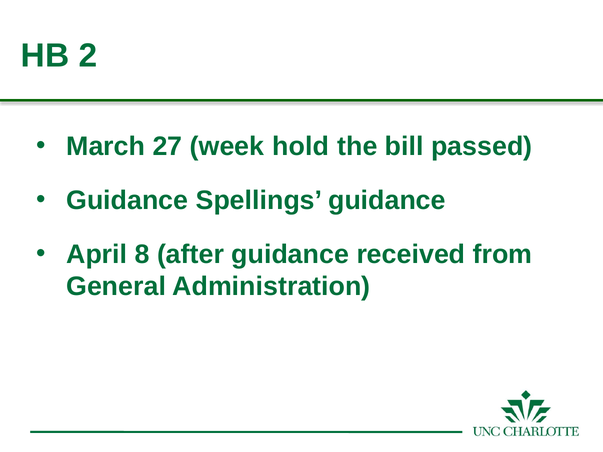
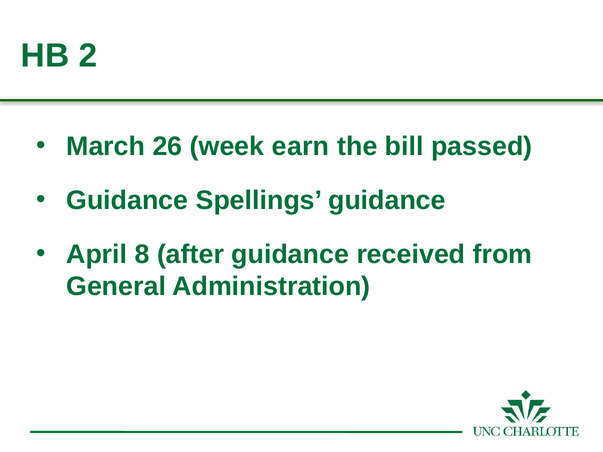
27: 27 -> 26 (167, 147)
hold: hold -> earn (301, 147)
